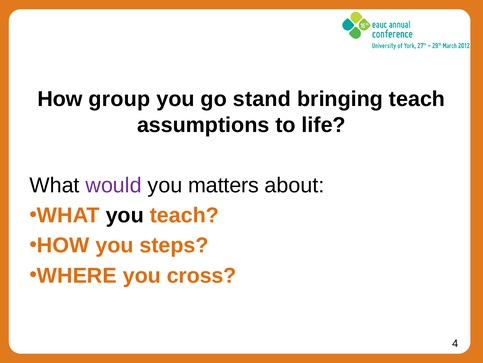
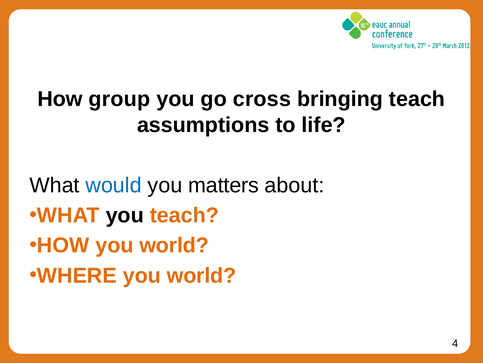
stand: stand -> cross (262, 99)
would colour: purple -> blue (114, 185)
HOW you steps: steps -> world (174, 245)
WHERE you cross: cross -> world (202, 275)
